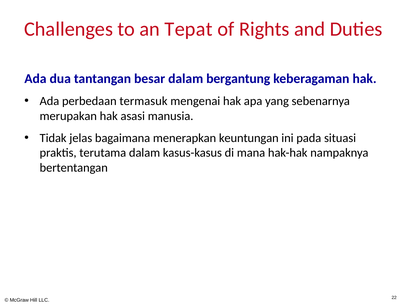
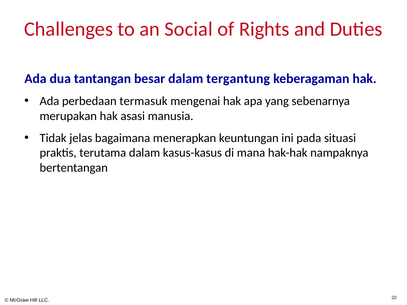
Tepat: Tepat -> Social (189, 29)
bergantung: bergantung -> tergantung (238, 79)
